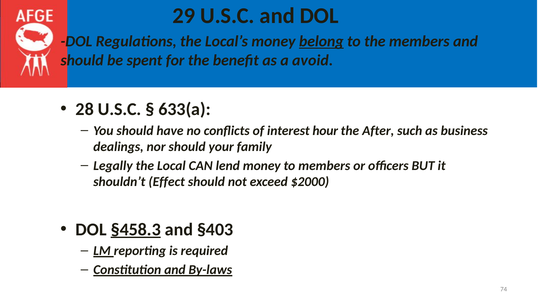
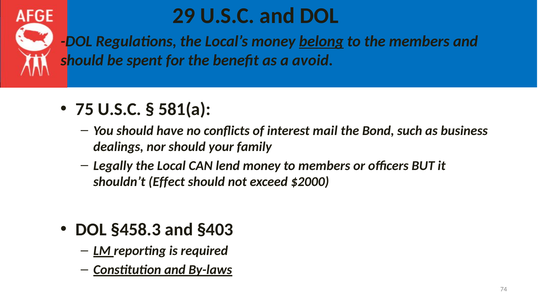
28: 28 -> 75 (85, 109)
633(a: 633(a -> 581(a (185, 109)
hour: hour -> mail (325, 130)
After: After -> Bond (378, 130)
§458.3 underline: present -> none (136, 229)
